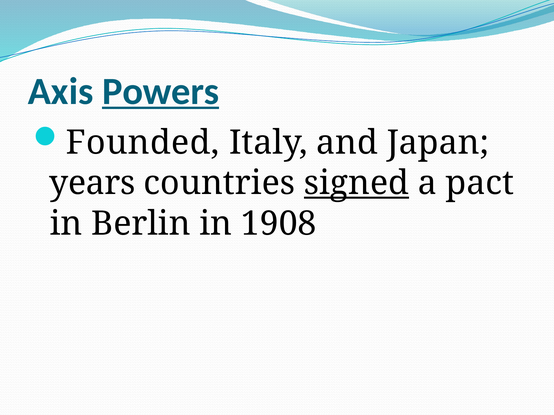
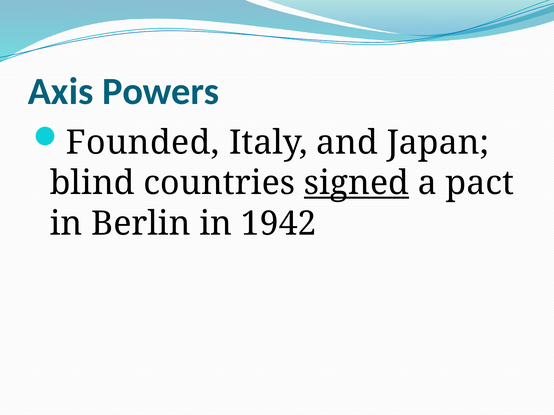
Powers underline: present -> none (161, 91)
years: years -> blind (92, 183)
1908: 1908 -> 1942 (279, 224)
